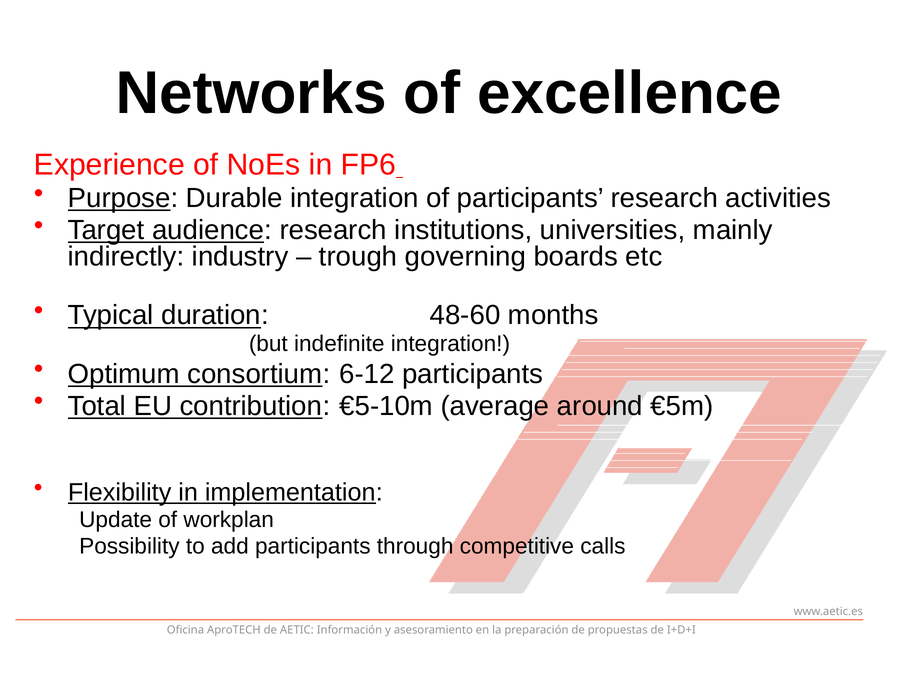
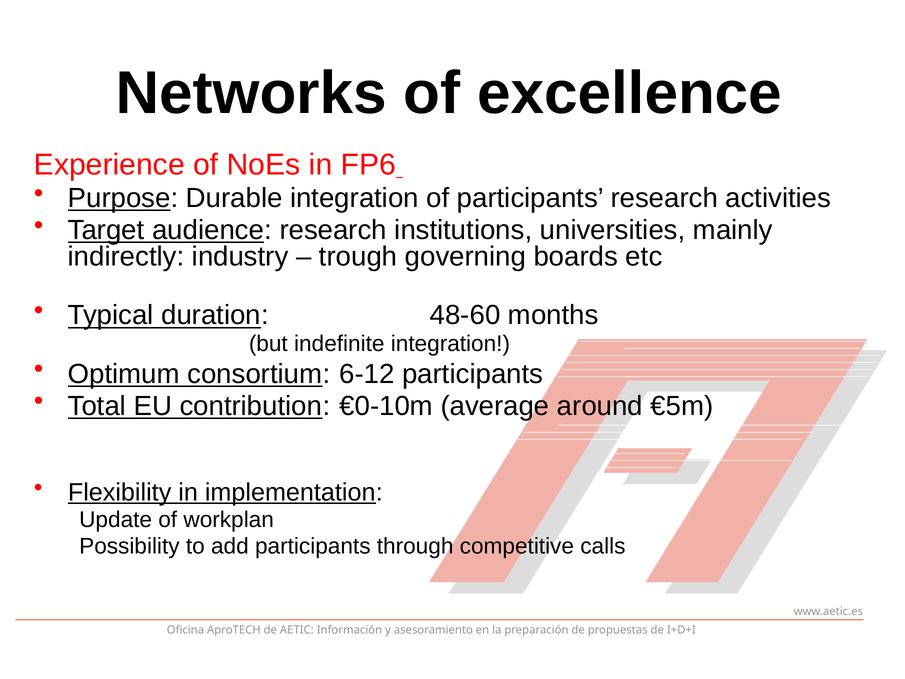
€5-10m: €5-10m -> €0-10m (386, 406)
